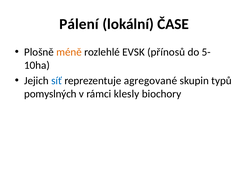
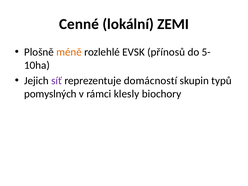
Pálení: Pálení -> Cenné (79, 24)
ČASE: ČASE -> ZEMI (173, 24)
síť colour: blue -> purple (57, 81)
agregované: agregované -> domácností (150, 81)
